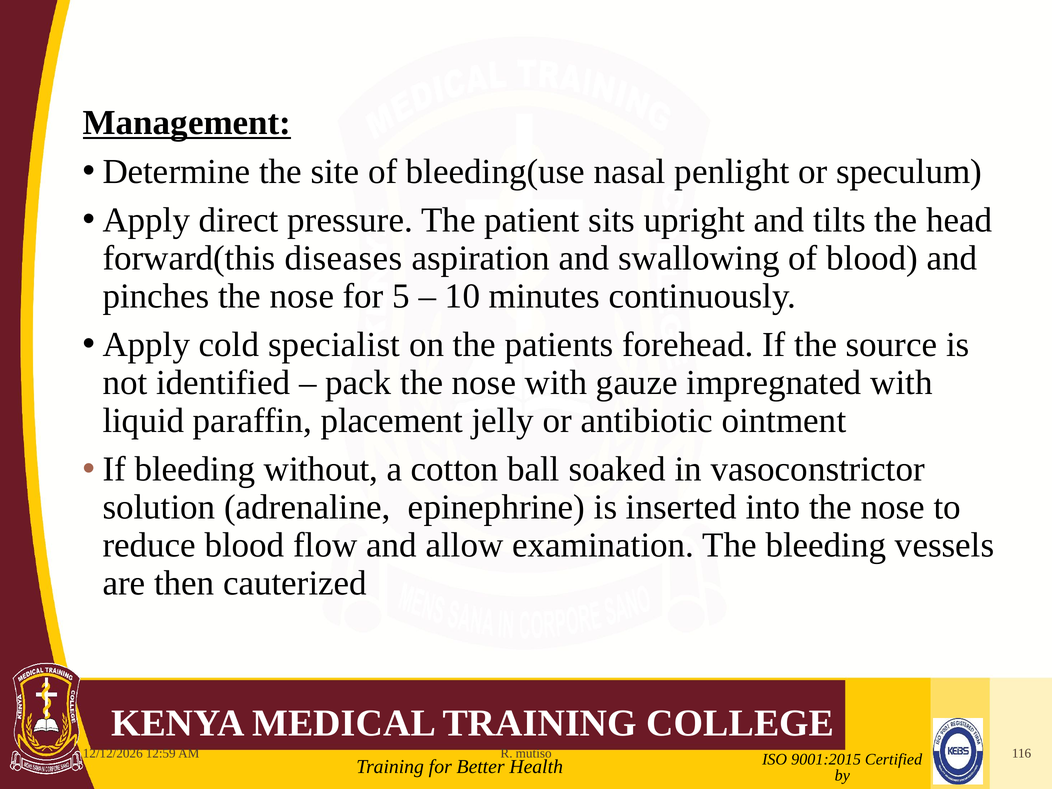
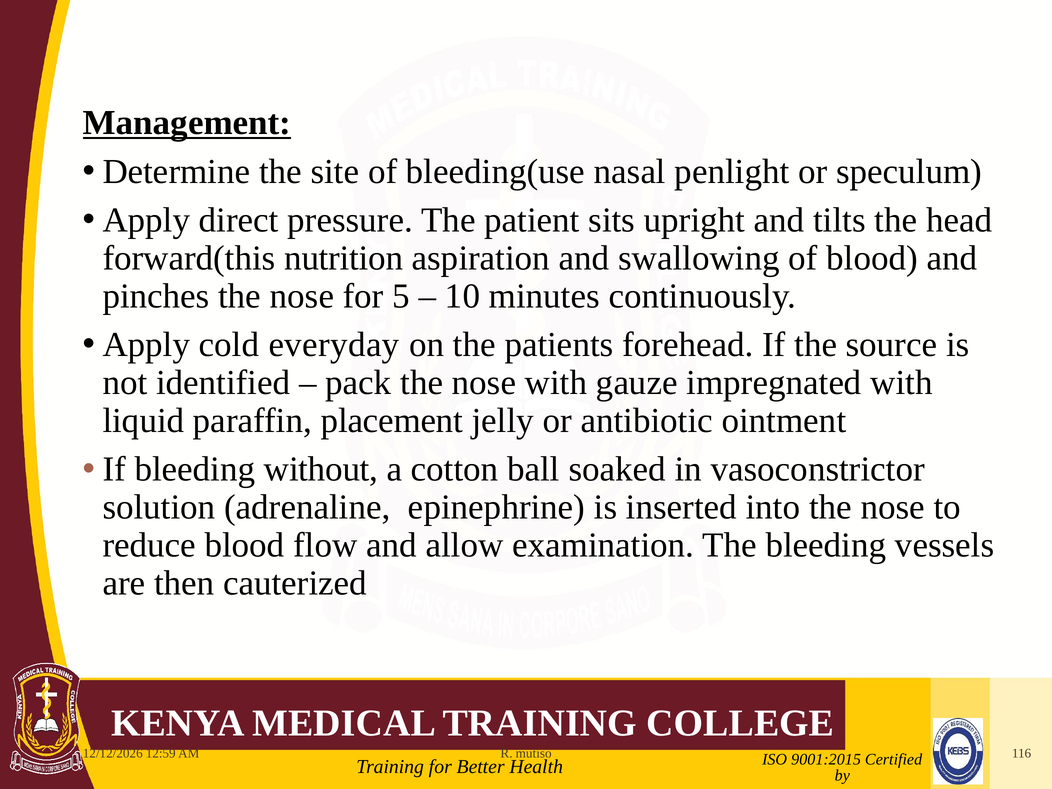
diseases: diseases -> nutrition (344, 258)
specialist: specialist -> everyday (334, 345)
